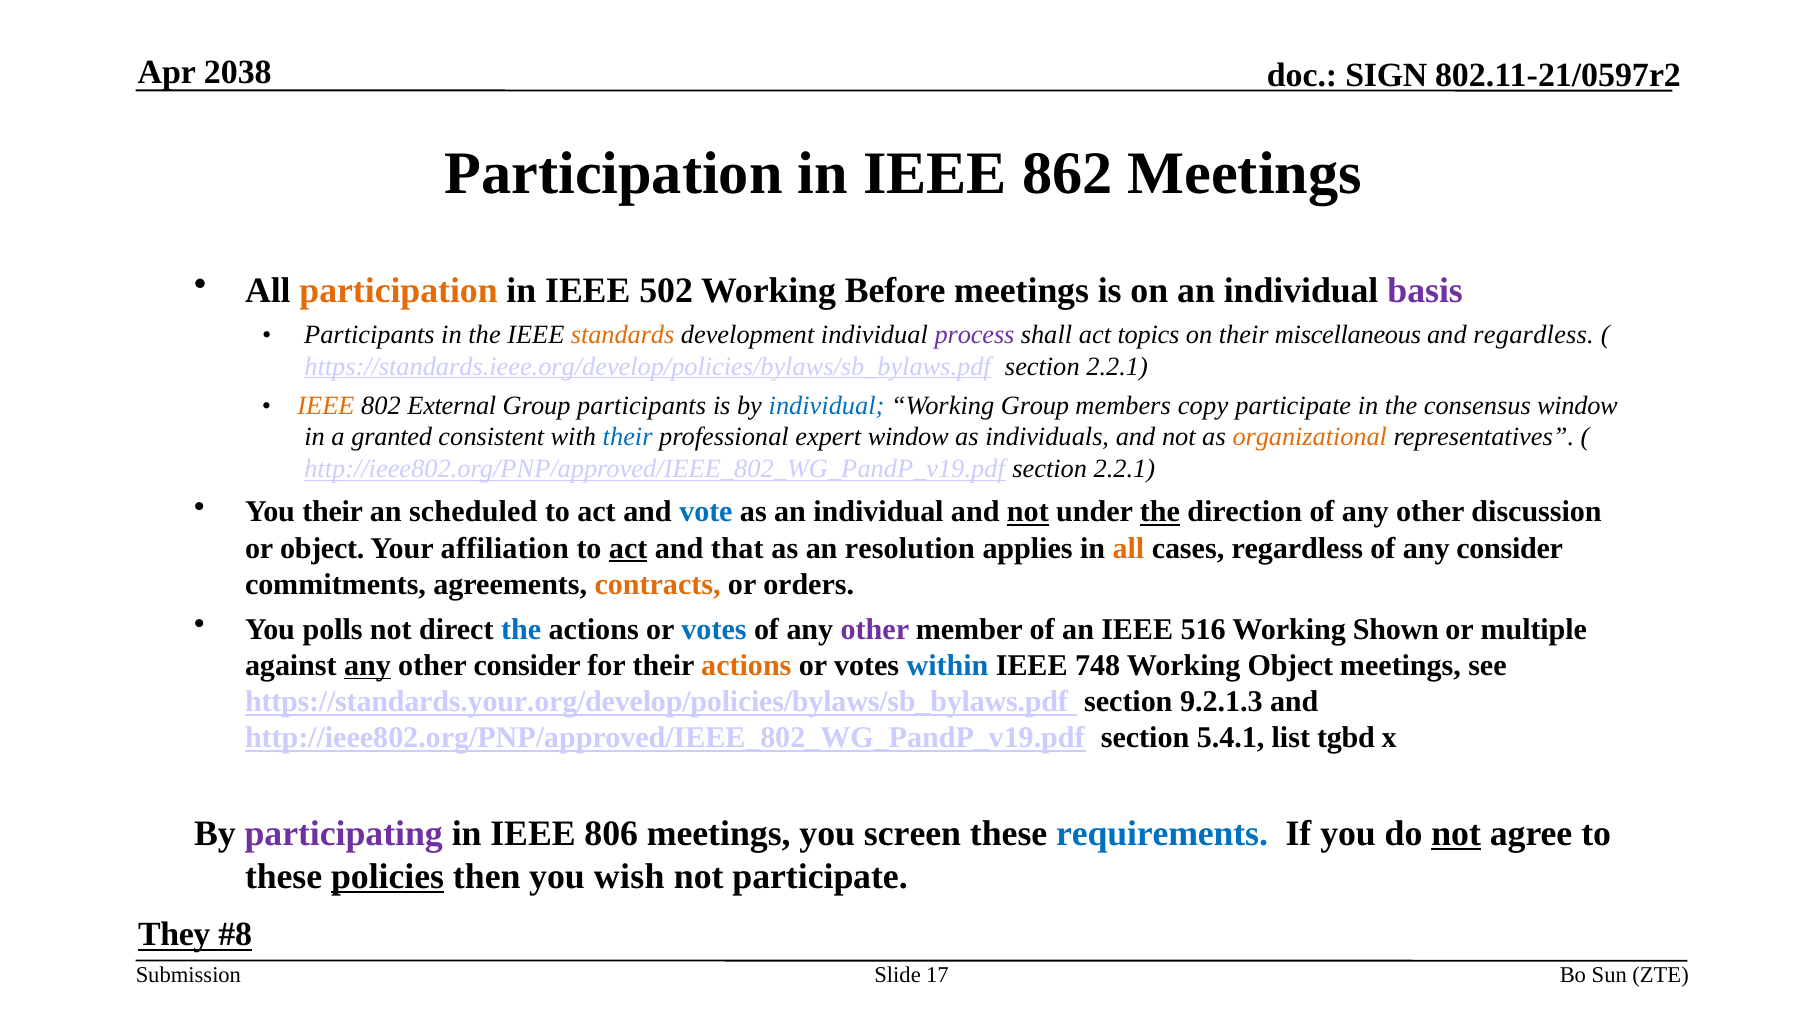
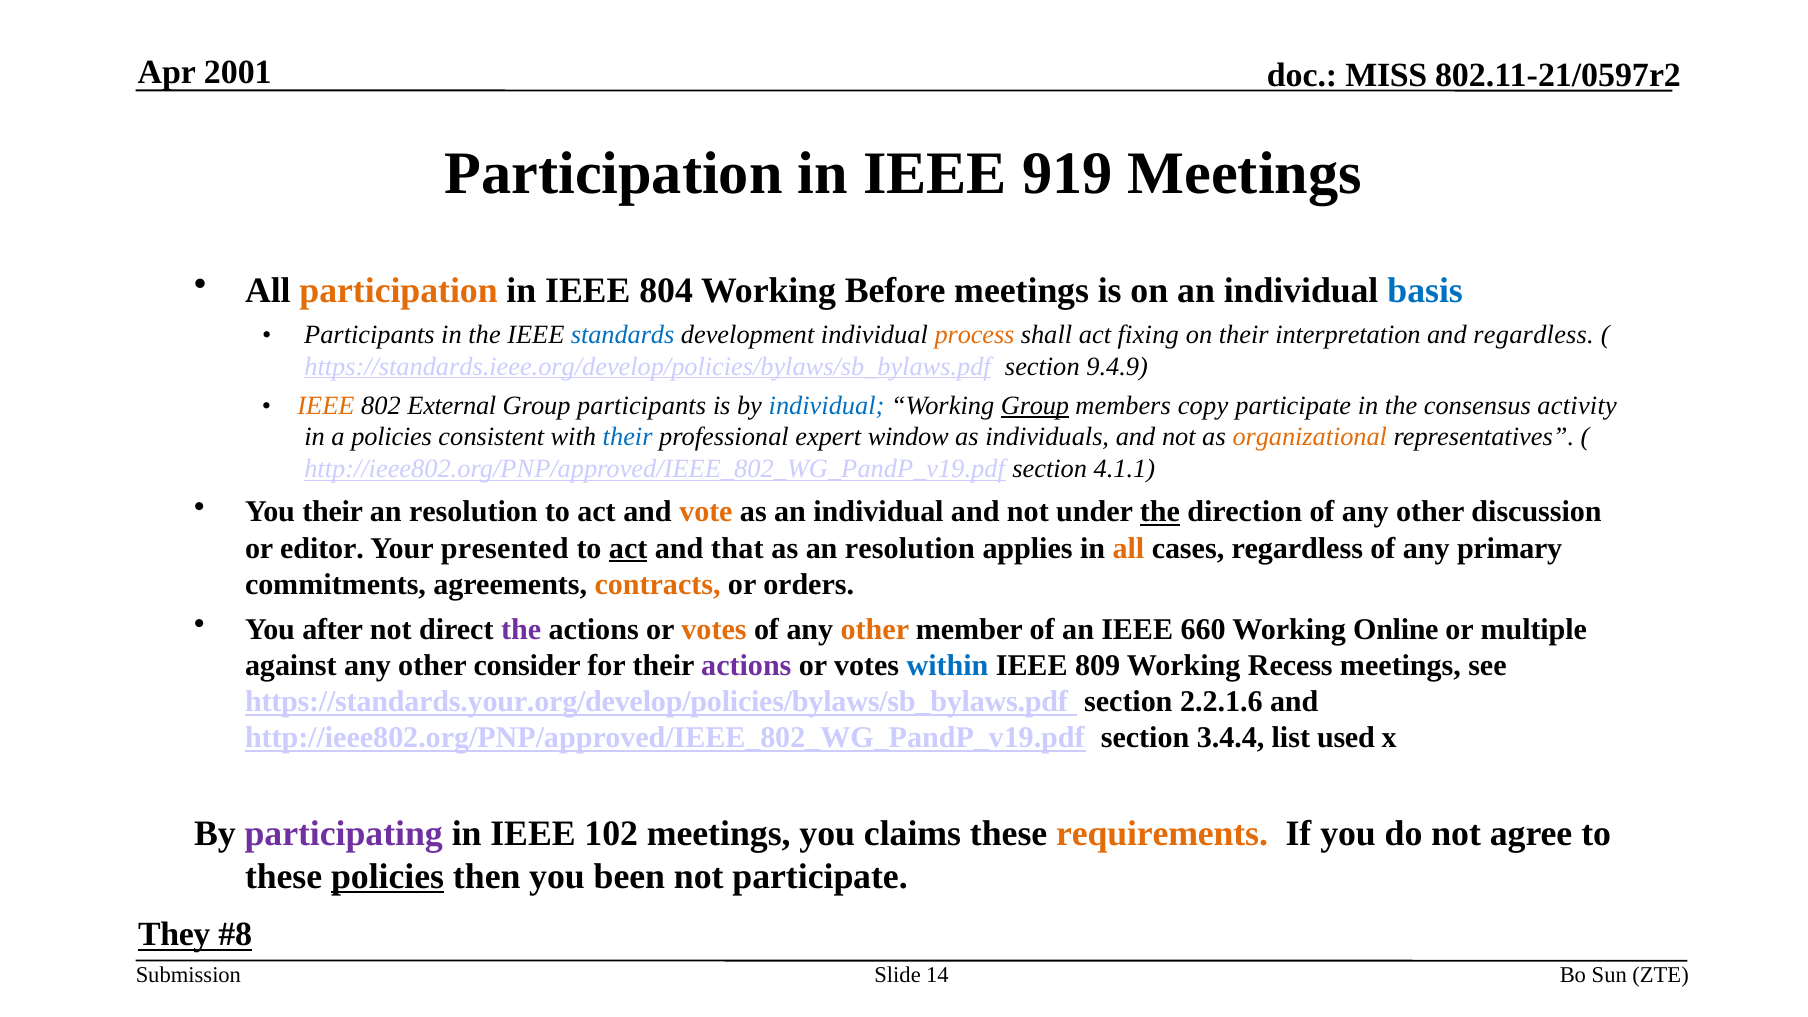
2038: 2038 -> 2001 (238, 72)
SIGN: SIGN -> MISS (1386, 75)
862: 862 -> 919 (1067, 174)
502: 502 -> 804 (666, 291)
basis colour: purple -> blue (1425, 291)
standards colour: orange -> blue (623, 335)
process colour: purple -> orange (974, 335)
topics: topics -> fixing (1148, 335)
miscellaneous: miscellaneous -> interpretation (1348, 335)
2.2.1: 2.2.1 -> 9.4.9 (1117, 366)
Group underline: none -> present (1035, 406)
consensus window: window -> activity (1577, 406)
a granted: granted -> policies (392, 437)
http://ieee802.org/PNP/approved/IEEE_802_WG_PandP_v19.pdf section 2.2.1: 2.2.1 -> 4.1.1 (1124, 469)
scheduled: scheduled -> resolution (473, 512)
vote colour: blue -> orange (706, 512)
not underline: present -> none (1028, 512)
or object: object -> editor (322, 548)
affiliation: affiliation -> presented (505, 548)
any consider: consider -> primary (1510, 548)
polls: polls -> after (333, 629)
the colour: blue -> purple (521, 629)
votes colour: blue -> orange (714, 629)
other colour: purple -> orange (875, 629)
516: 516 -> 660 (1203, 629)
Shown: Shown -> Online (1396, 629)
any underline: present -> none (367, 666)
actions colour: orange -> purple (746, 666)
748: 748 -> 809 (1098, 666)
Working Object: Object -> Recess (1290, 666)
9.2.1.3: 9.2.1.3 -> 2.2.1.6 (1221, 702)
5.4.1: 5.4.1 -> 3.4.4 (1231, 738)
tgbd: tgbd -> used (1346, 738)
806: 806 -> 102 (611, 834)
screen: screen -> claims (913, 834)
requirements colour: blue -> orange (1162, 834)
not underline: present -> none (1456, 834)
wish: wish -> been (629, 876)
17: 17 -> 14 (937, 975)
